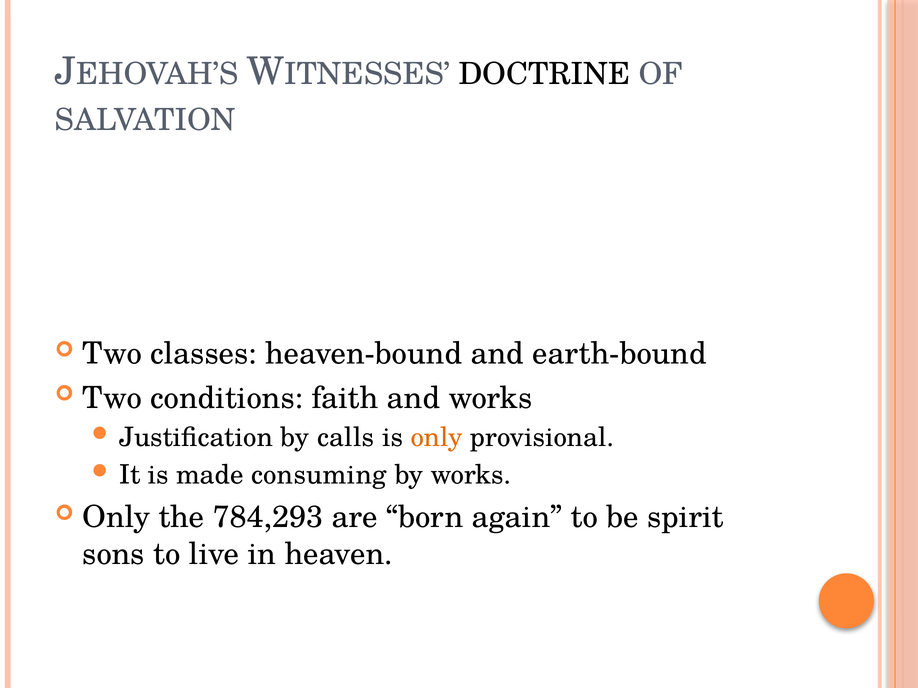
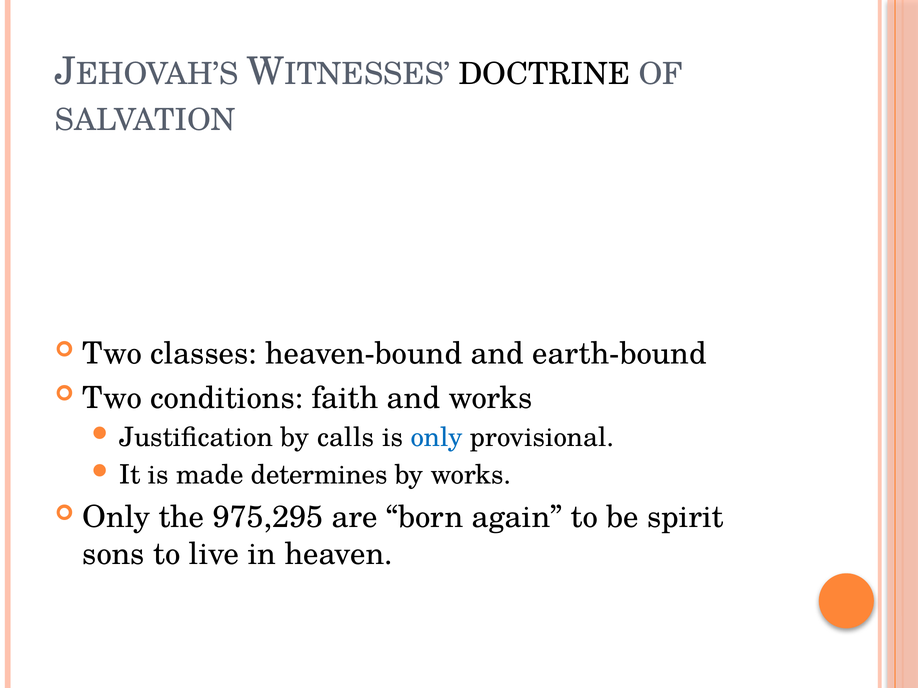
only colour: orange -> blue (437, 438)
consuming: consuming -> determines (319, 475)
784,293: 784,293 -> 975,295 (268, 518)
